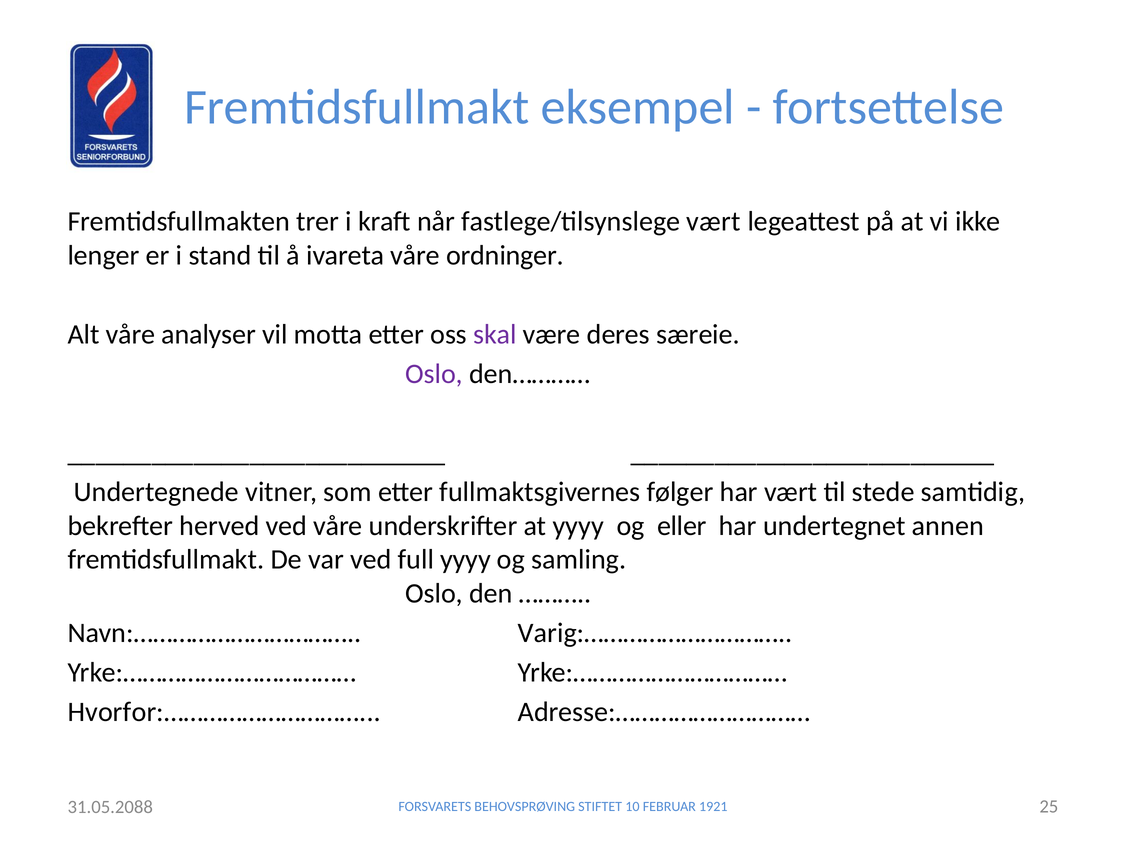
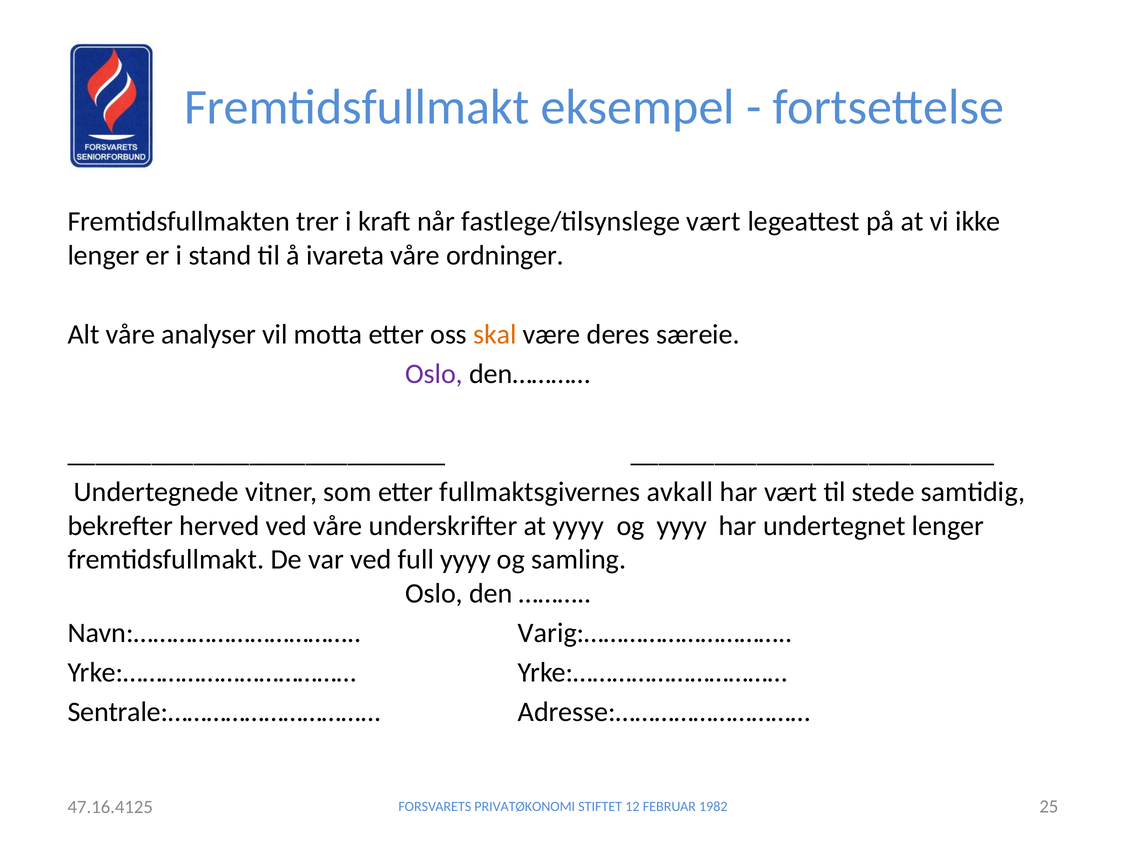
skal colour: purple -> orange (495, 334)
følger: følger -> avkall (680, 492)
og eller: eller -> yyyy (682, 526)
undertegnet annen: annen -> lenger (948, 526)
Hvorfor:…………………………: Hvorfor:………………………… -> Sentrale:………………………… (224, 711)
31.05.2088: 31.05.2088 -> 47.16.4125 (110, 806)
BEHOVSPRØVING: BEHOVSPRØVING -> PRIVATØKONOMI (525, 806)
10: 10 -> 12 (632, 806)
1921: 1921 -> 1982 (713, 806)
